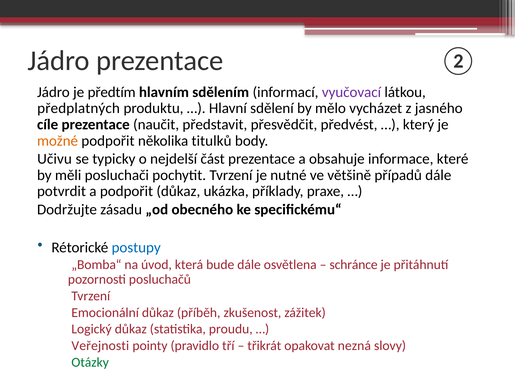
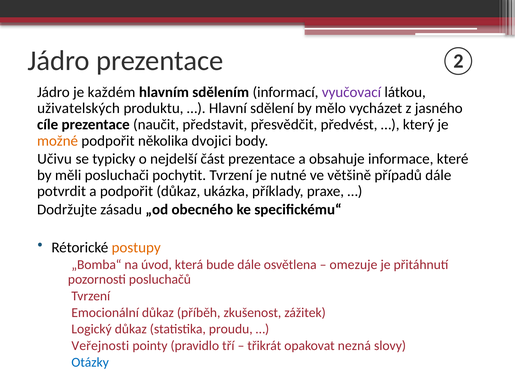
předtím: předtím -> každém (112, 92)
předplatných: předplatných -> uživatelských (79, 108)
titulků: titulků -> dvojici (212, 141)
postupy colour: blue -> orange (136, 248)
schránce: schránce -> omezuje (353, 265)
Otázky colour: green -> blue (90, 363)
